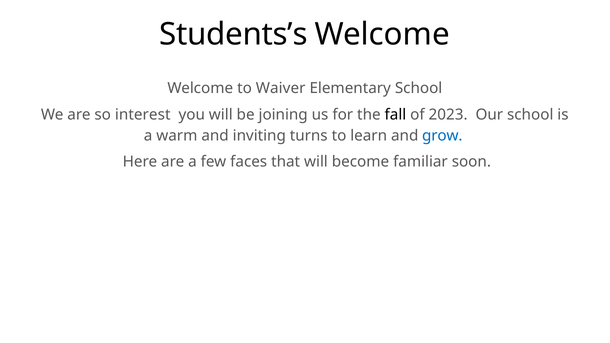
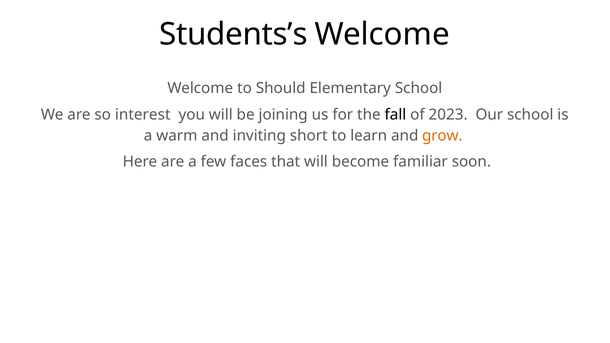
Waiver: Waiver -> Should (281, 88)
turns: turns -> short (309, 136)
grow colour: blue -> orange (442, 136)
